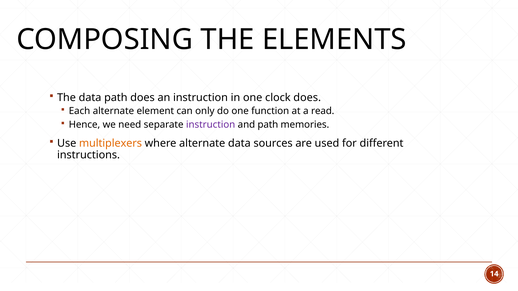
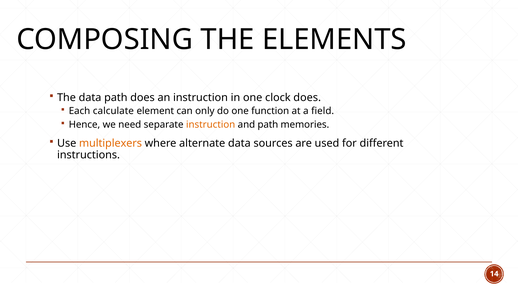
Each alternate: alternate -> calculate (113, 111)
read: read -> field (323, 111)
instruction colour: purple -> orange (211, 125)
